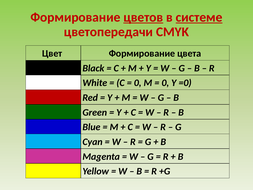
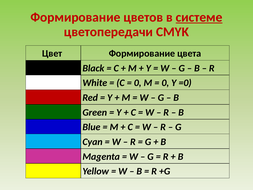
цветов underline: present -> none (143, 17)
